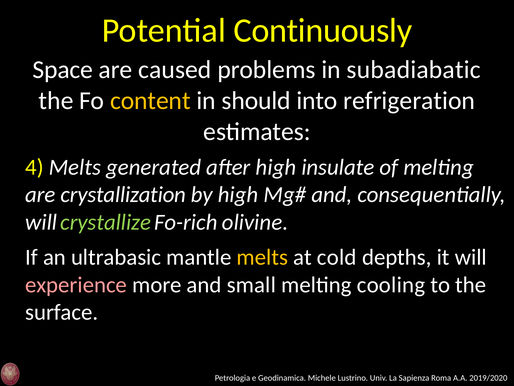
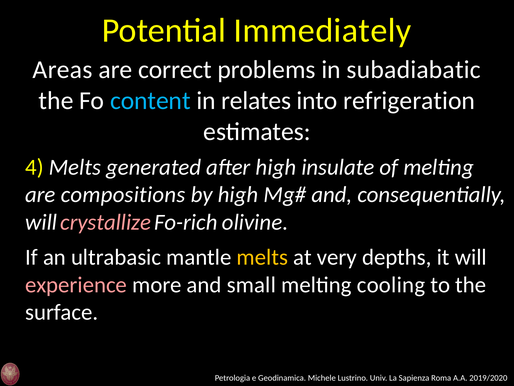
Continuously: Continuously -> Immediately (323, 30)
Space: Space -> Areas (63, 70)
caused: caused -> correct (175, 70)
content colour: yellow -> light blue (150, 101)
should: should -> relates (256, 101)
crystallization: crystallization -> compositions (123, 195)
crystallize colour: light green -> pink (106, 222)
cold: cold -> very (337, 257)
